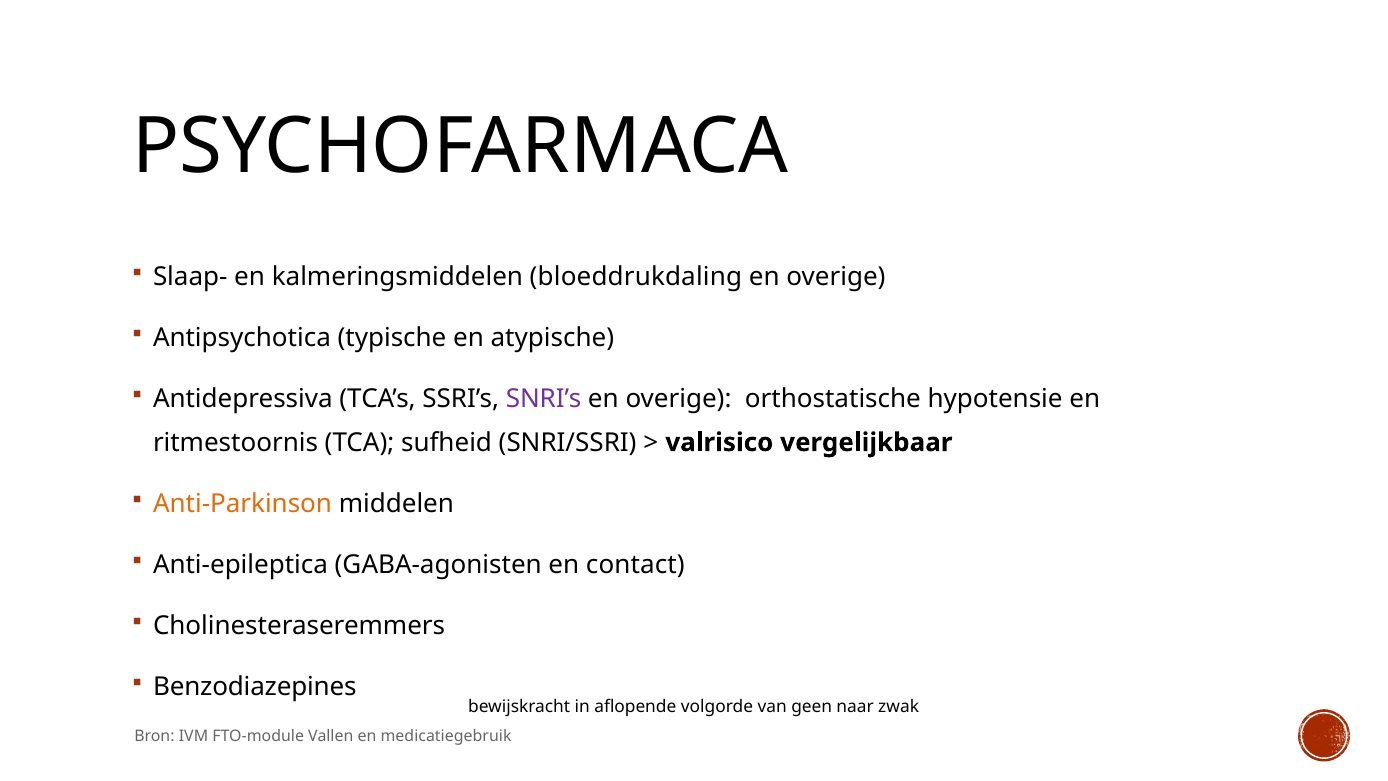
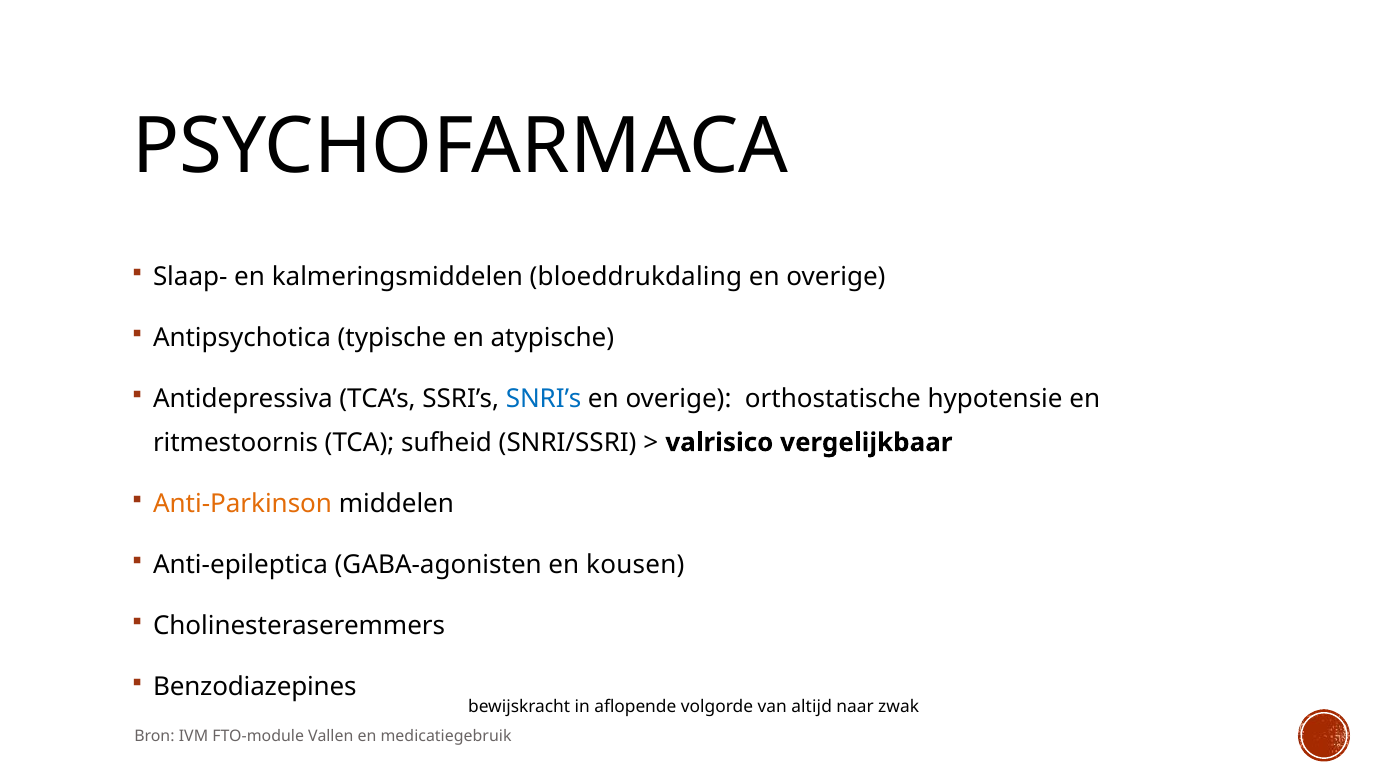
SNRI’s colour: purple -> blue (544, 399)
contact: contact -> kousen (635, 564)
geen: geen -> altijd (812, 706)
